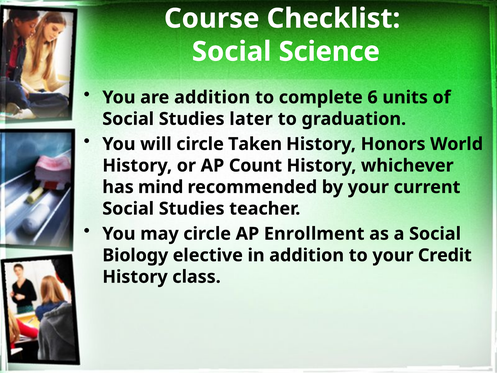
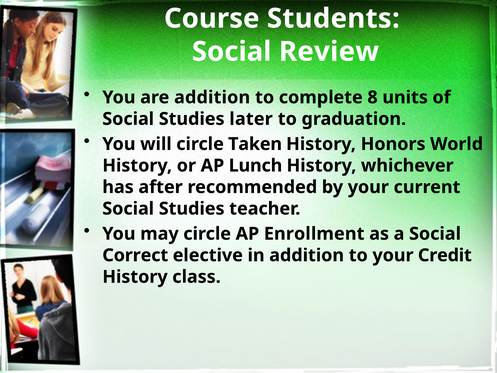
Checklist: Checklist -> Students (333, 18)
Science: Science -> Review (329, 52)
6: 6 -> 8 (373, 97)
Count: Count -> Lunch (255, 165)
mind: mind -> after (161, 187)
Biology: Biology -> Correct (135, 255)
